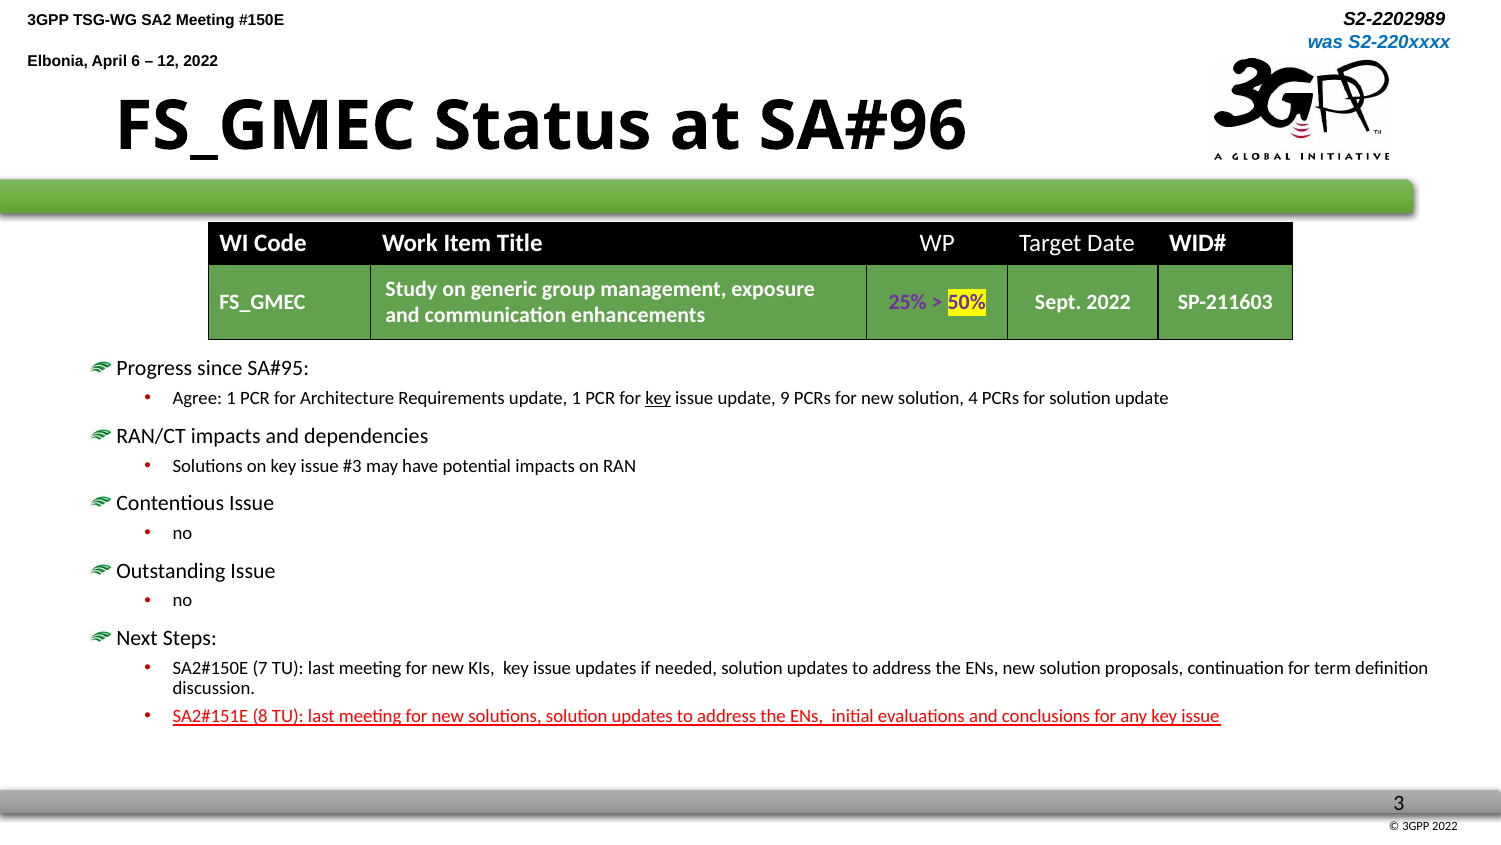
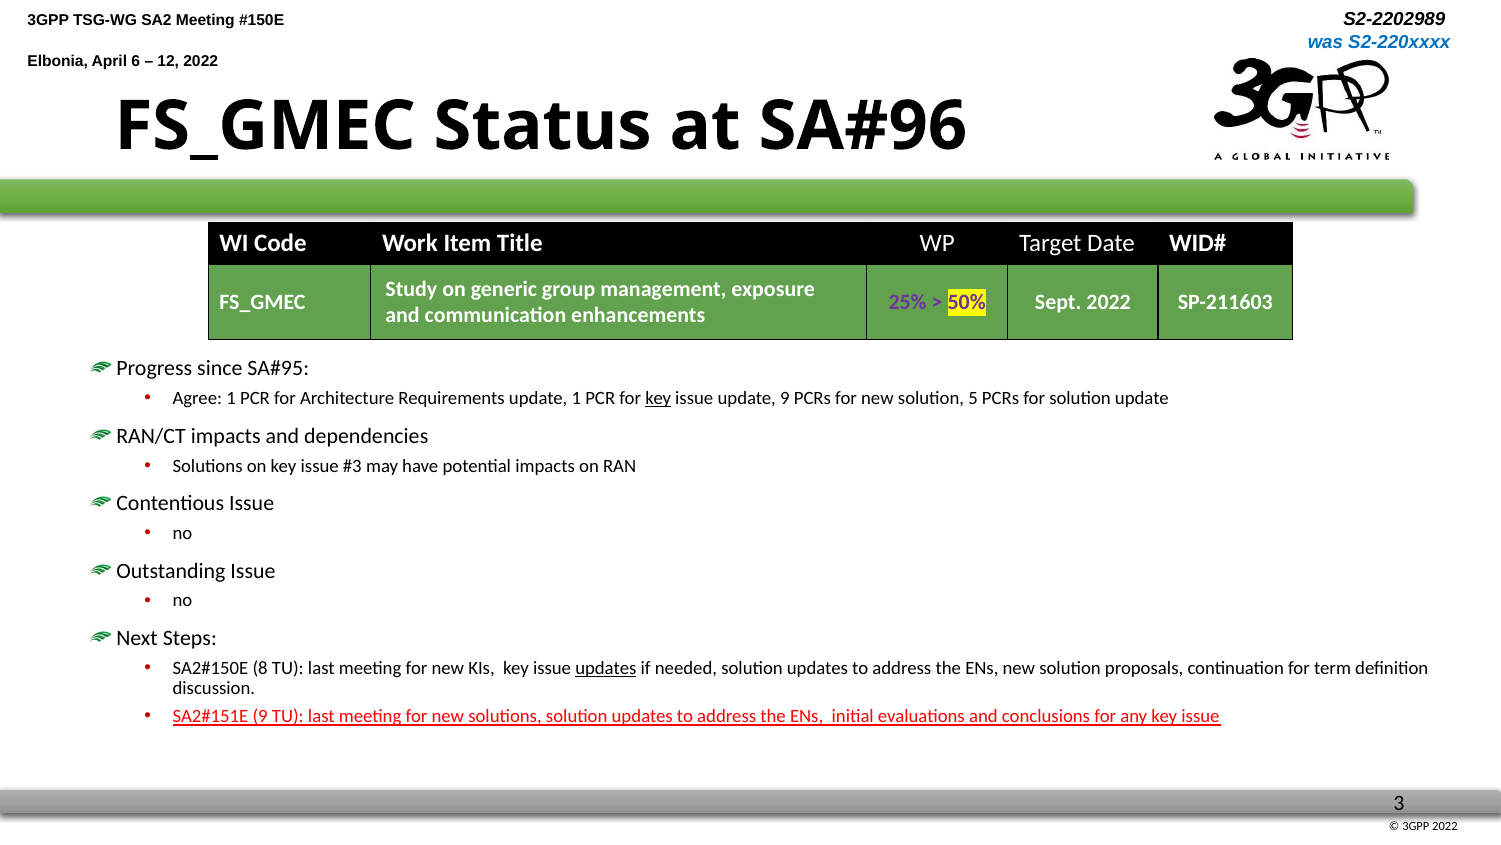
4: 4 -> 5 (973, 398)
7: 7 -> 8 (260, 668)
updates underline: none -> present (606, 668)
8: 8 -> 9 (260, 716)
